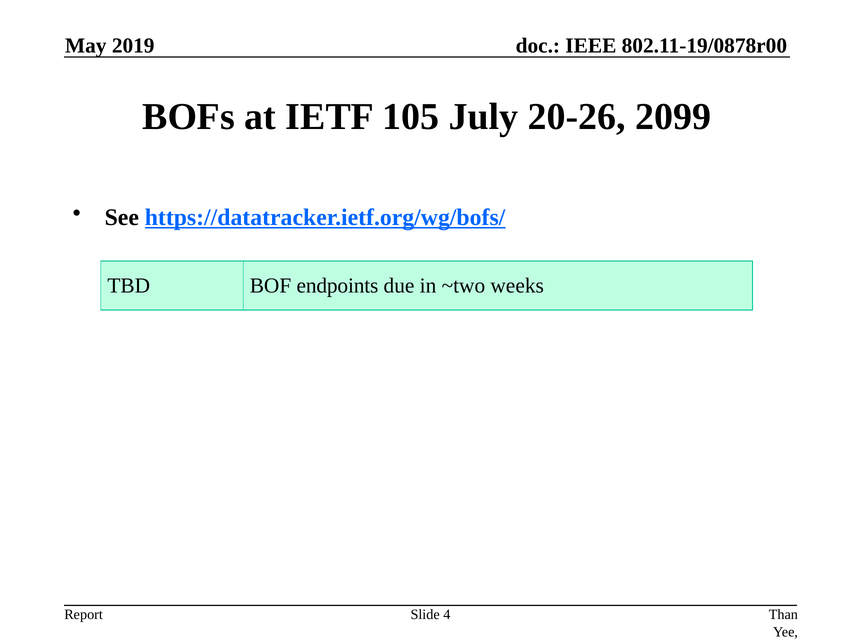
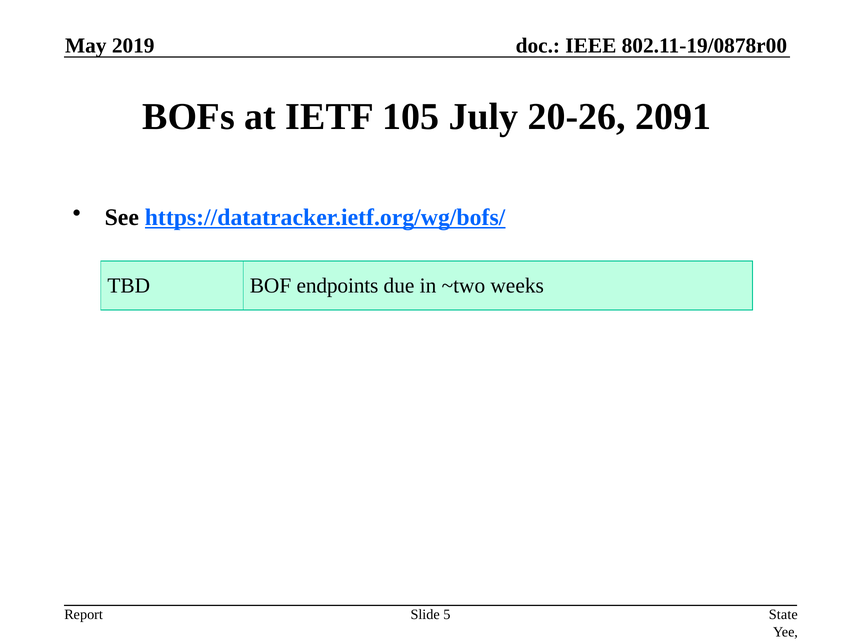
2099: 2099 -> 2091 (673, 116)
4: 4 -> 5 (447, 614)
Than: Than -> State (783, 614)
